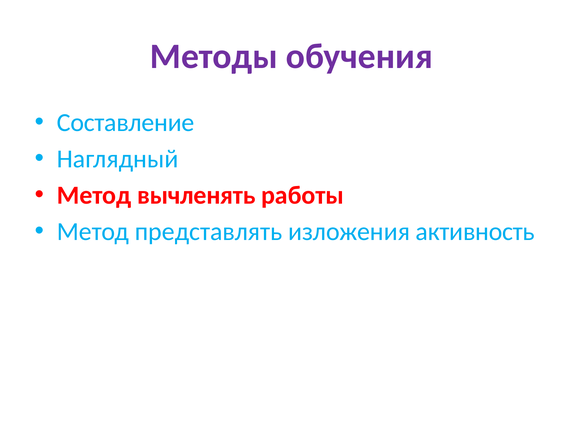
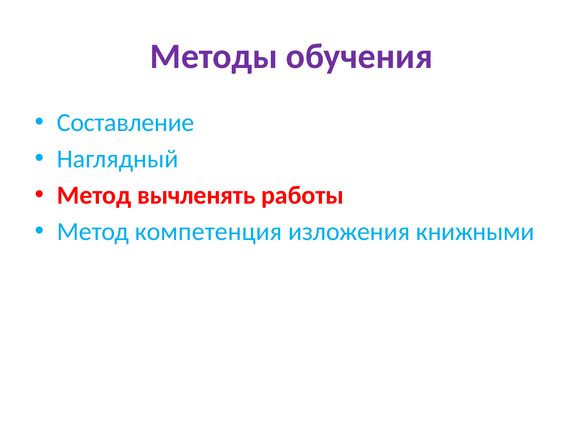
представлять: представлять -> компетенция (209, 231)
активность: активность -> книжными (475, 231)
